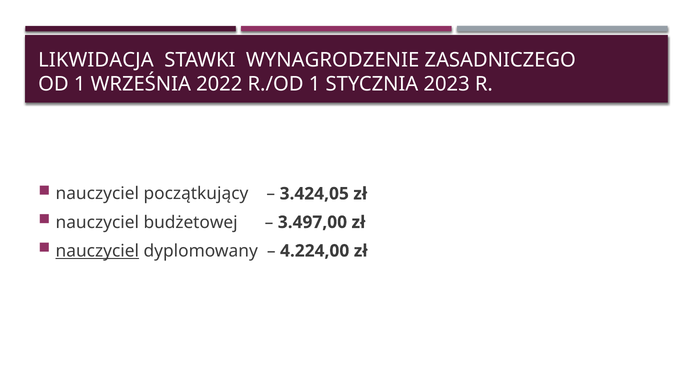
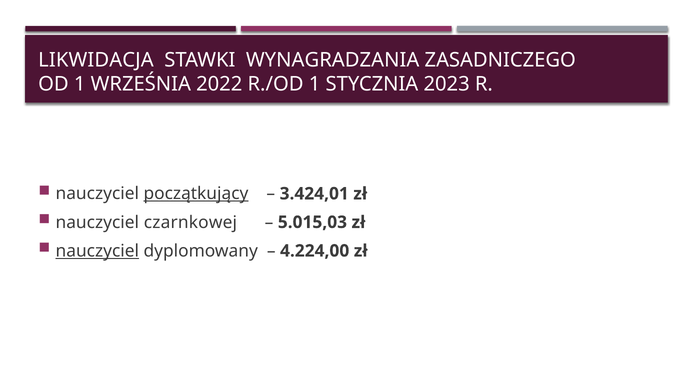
WYNAGRODZENIE: WYNAGRODZENIE -> WYNAGRADZANIA (333, 60)
początkujący underline: none -> present (196, 194)
3.424,05: 3.424,05 -> 3.424,01 (314, 194)
budżetowej: budżetowej -> czarnkowej (190, 222)
3.497,00: 3.497,00 -> 5.015,03 (312, 222)
